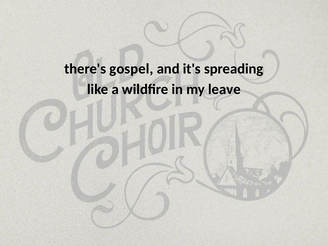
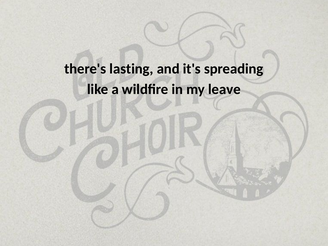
gospel: gospel -> lasting (131, 69)
